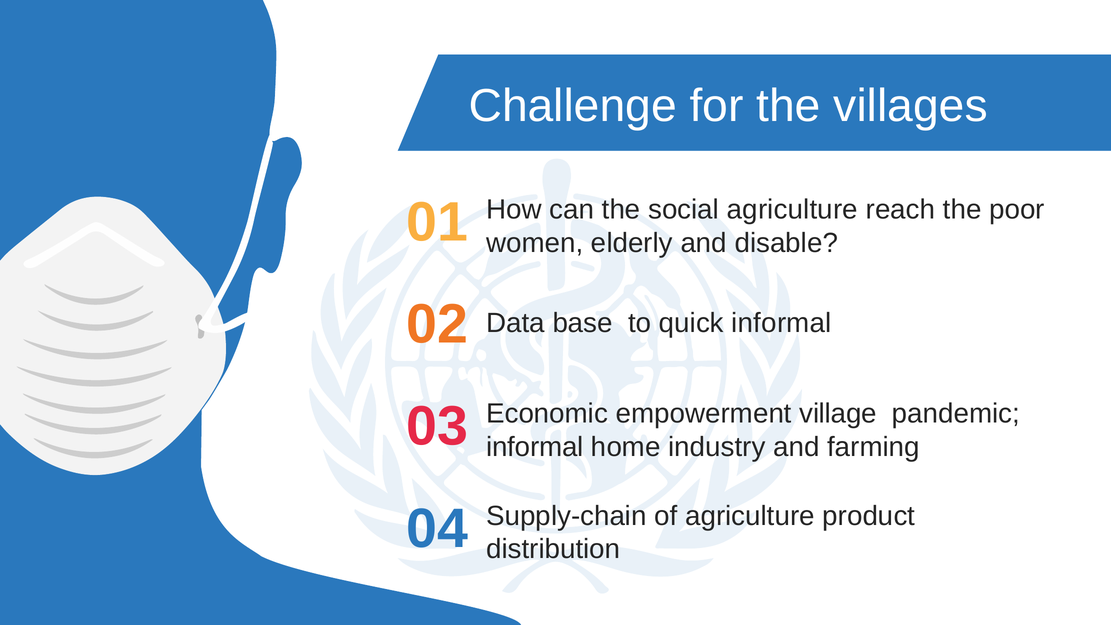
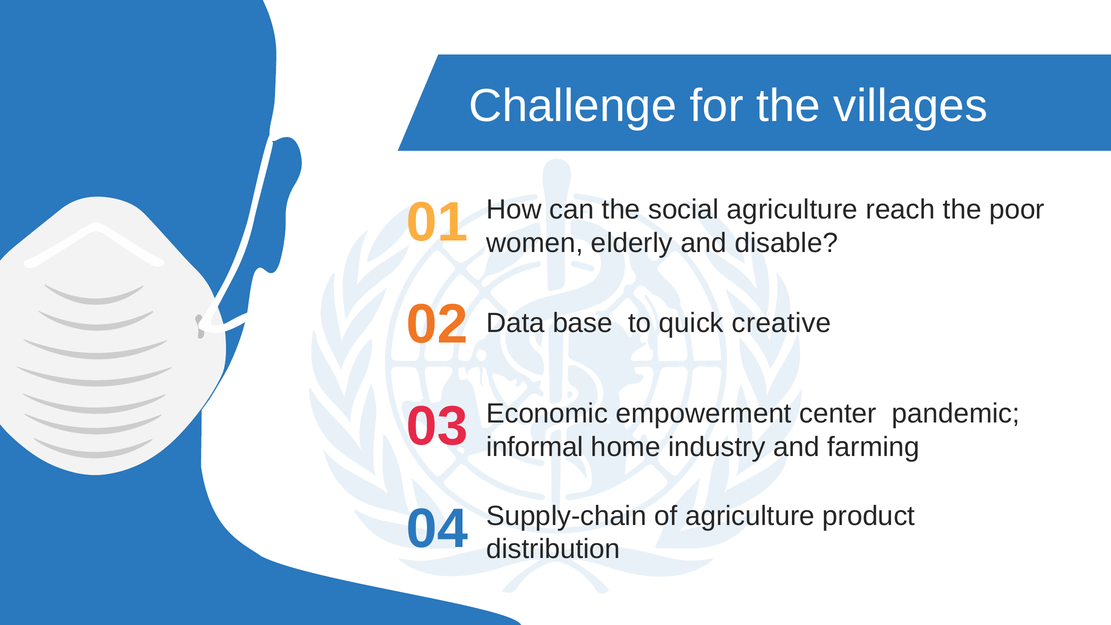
quick informal: informal -> creative (782, 323)
village: village -> center (838, 414)
